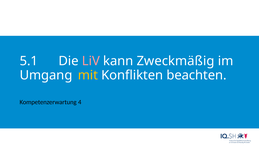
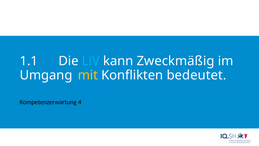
5.1: 5.1 -> 1.1 (29, 61)
LiV colour: pink -> light blue (91, 61)
beachten: beachten -> bedeutet (196, 75)
